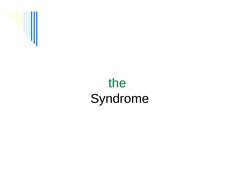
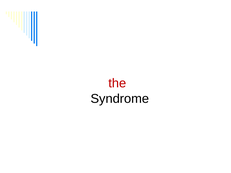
the colour: green -> red (117, 83)
